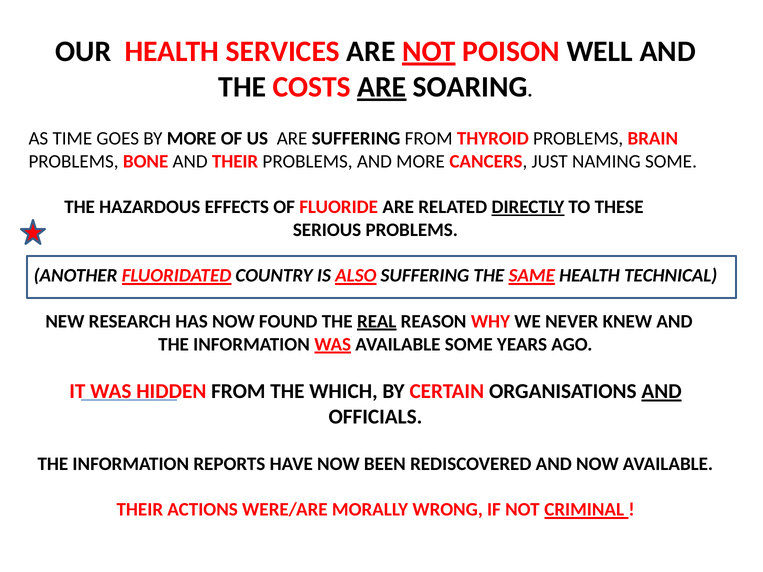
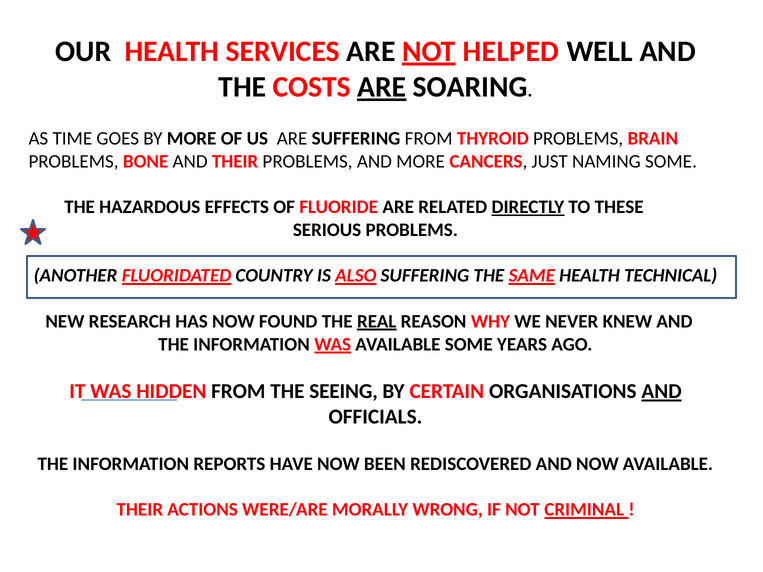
POISON: POISON -> HELPED (511, 51)
WHICH: WHICH -> SEEING (344, 392)
